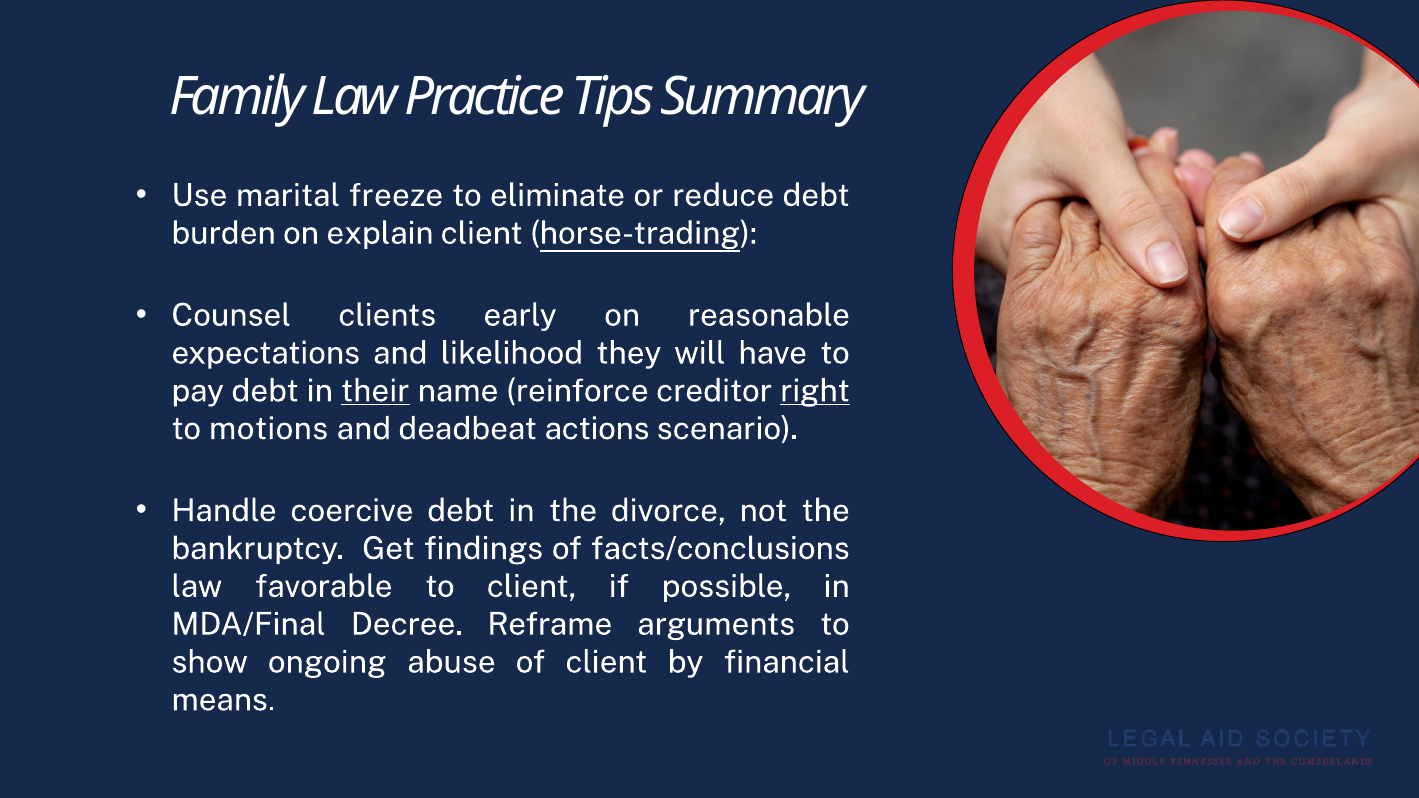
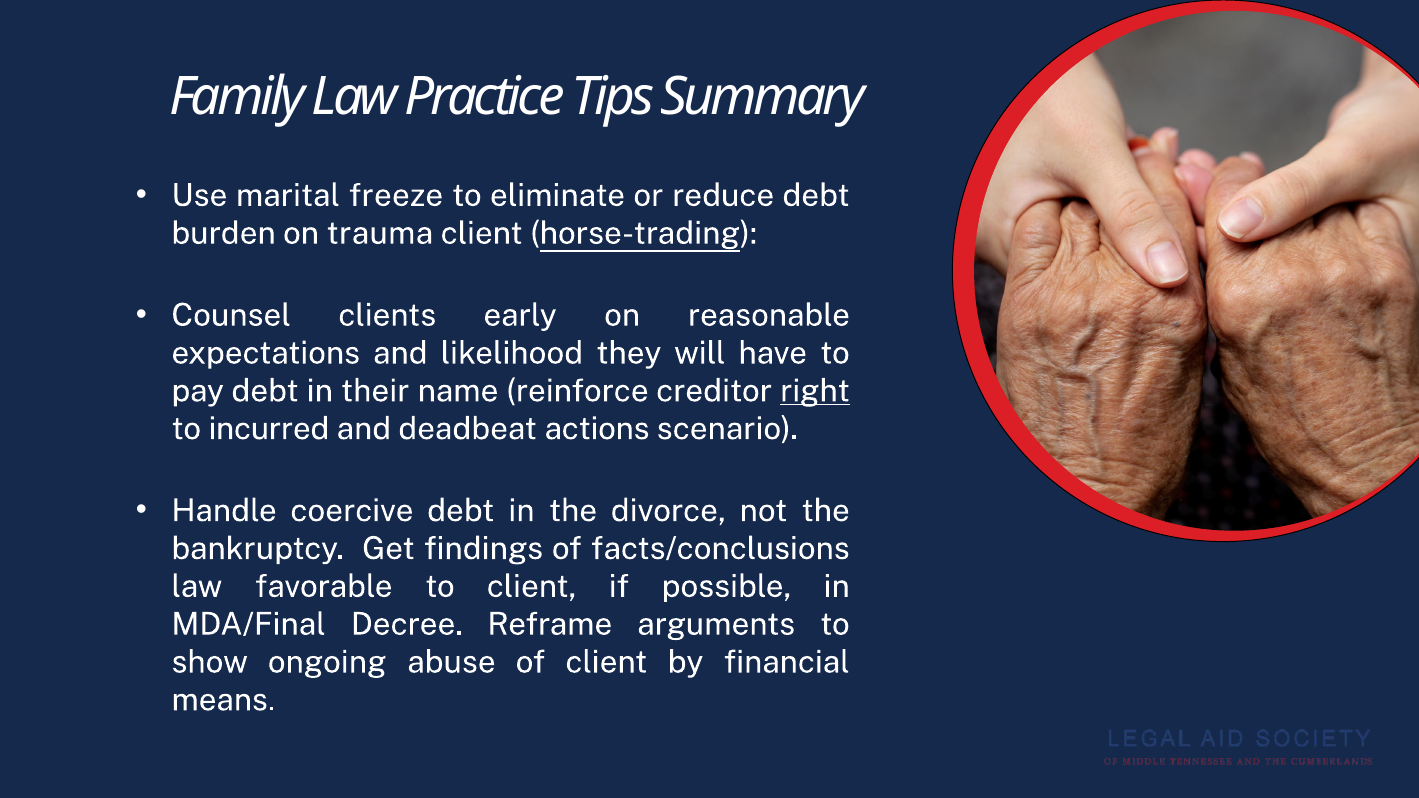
explain: explain -> trauma (380, 233)
their underline: present -> none (375, 391)
motions: motions -> incurred (269, 429)
